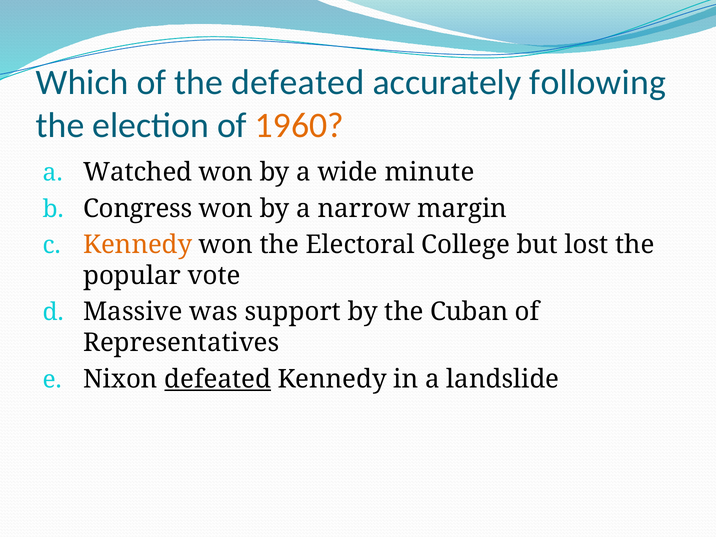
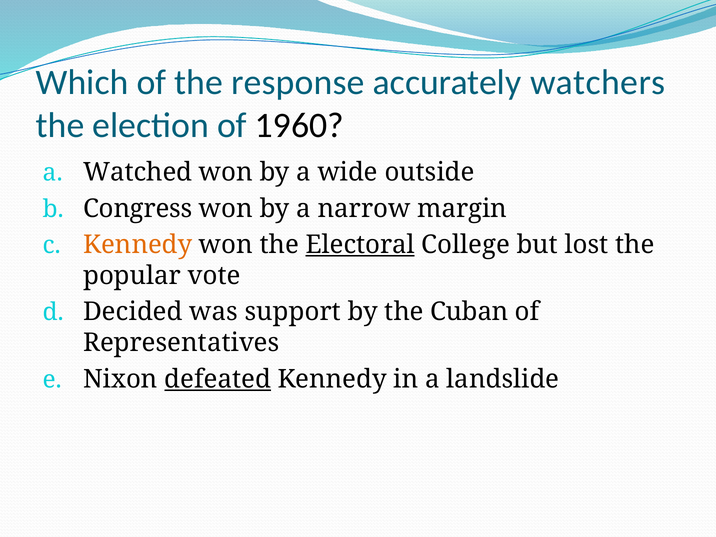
the defeated: defeated -> response (298, 83)
following: following -> watchers (598, 83)
1960 colour: orange -> black (299, 126)
minute: minute -> outside (430, 172)
Electoral underline: none -> present (360, 245)
Massive: Massive -> Decided (133, 312)
